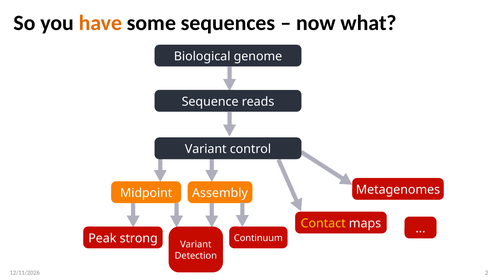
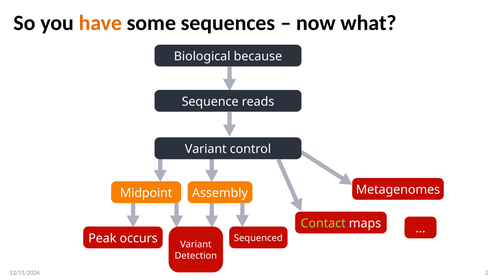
genome: genome -> because (258, 56)
Contact colour: yellow -> light green (323, 224)
strong: strong -> occurs (139, 238)
Continuum: Continuum -> Sequenced (258, 238)
